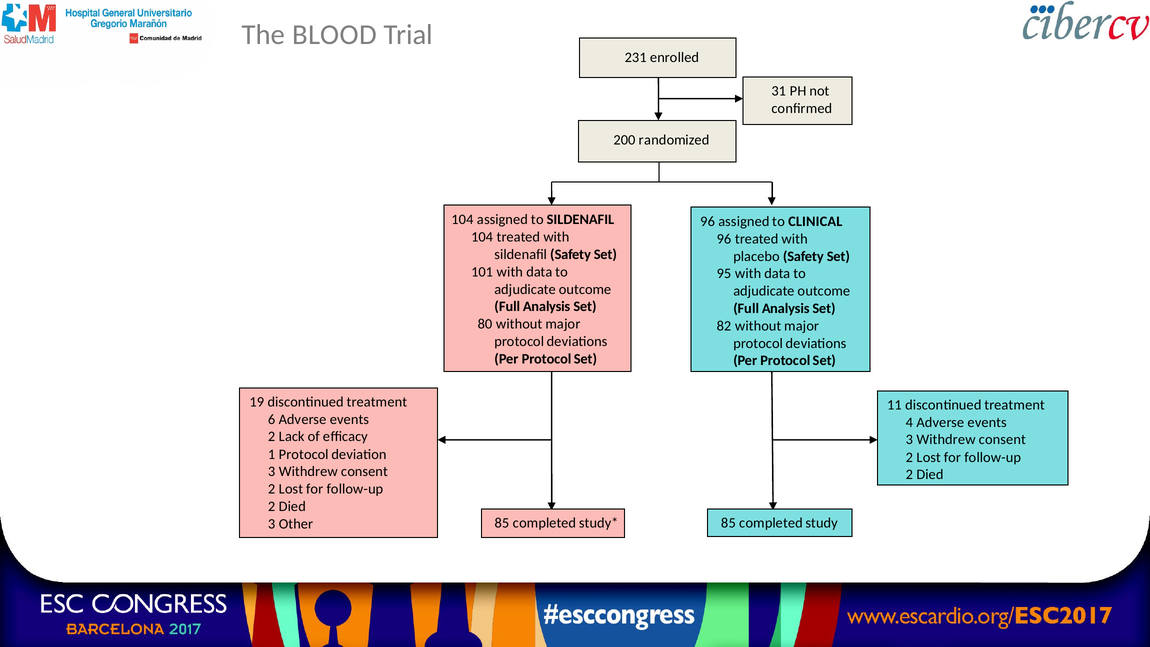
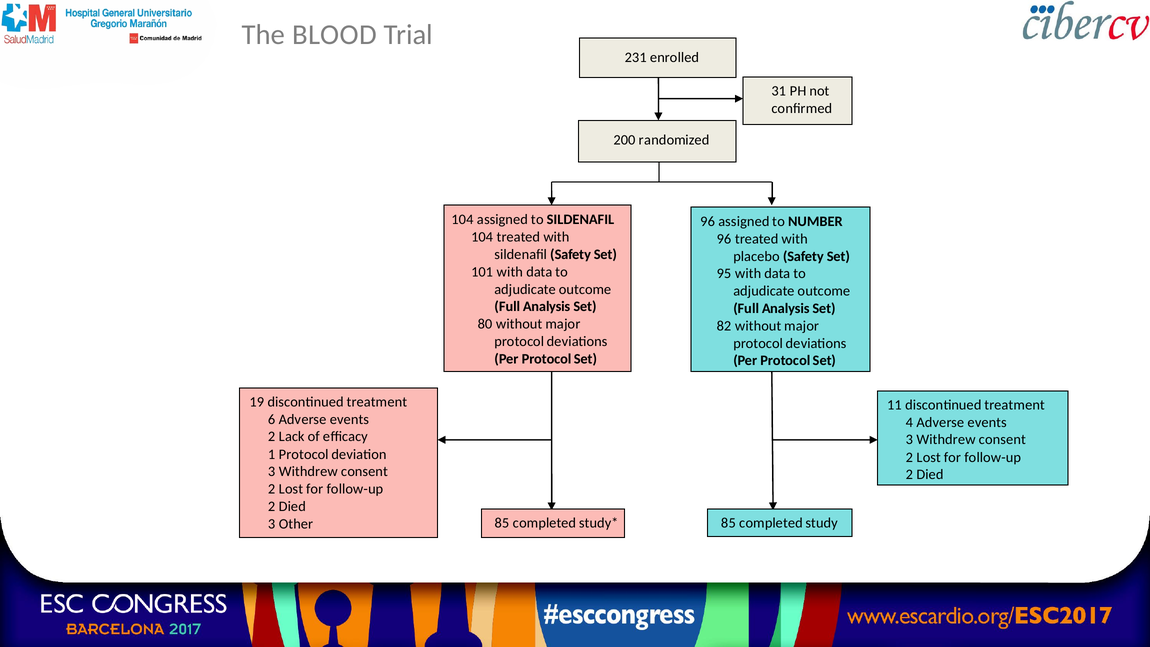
CLINICAL: CLINICAL -> NUMBER (815, 221)
